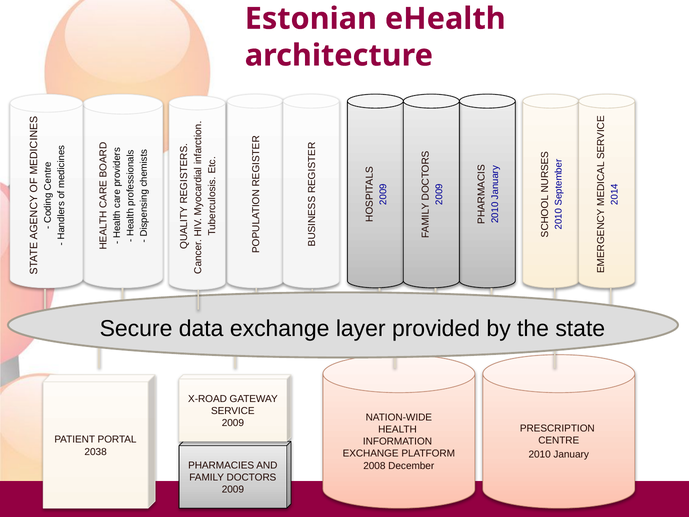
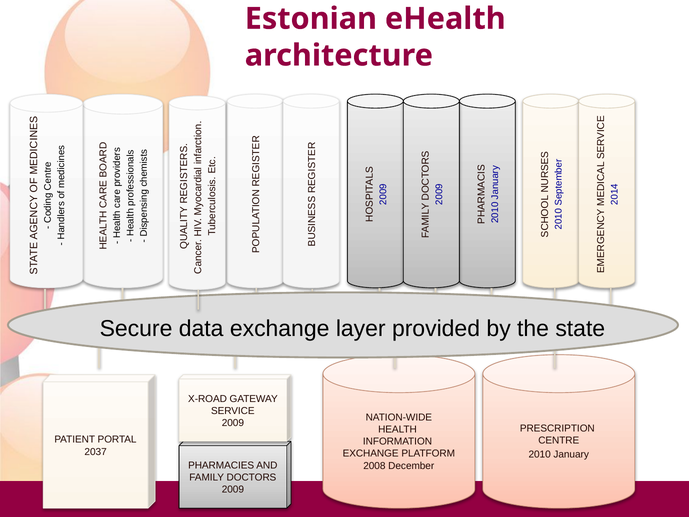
2038: 2038 -> 2037 (96, 451)
